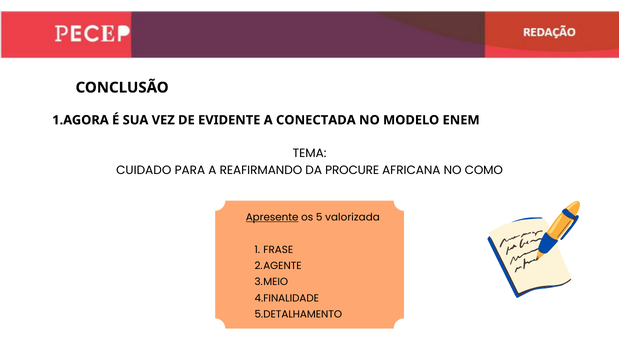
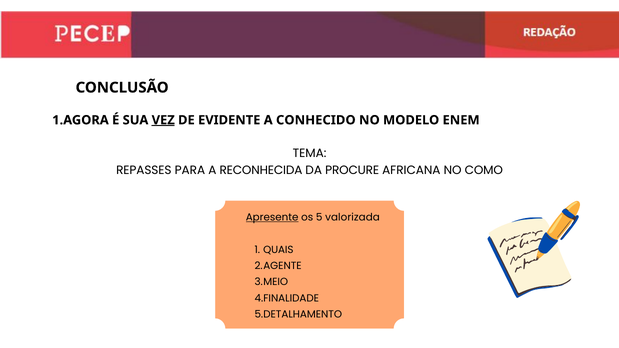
VEZ underline: none -> present (163, 120)
CONECTADA: CONECTADA -> CONHECIDO (316, 120)
CUIDADO: CUIDADO -> REPASSES (144, 170)
REAFIRMANDO: REAFIRMANDO -> RECONHECIDA (261, 170)
FRASE: FRASE -> QUAIS (278, 250)
